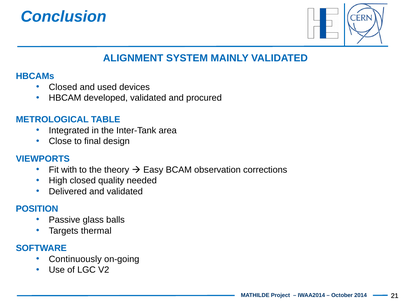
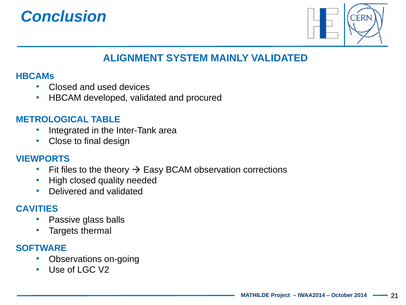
with: with -> files (69, 169)
POSITION: POSITION -> CAVITIES (37, 209)
Continuously: Continuously -> Observations (75, 259)
